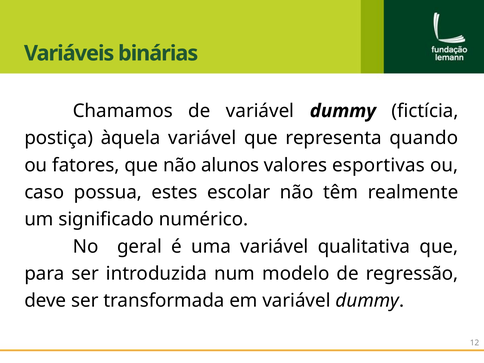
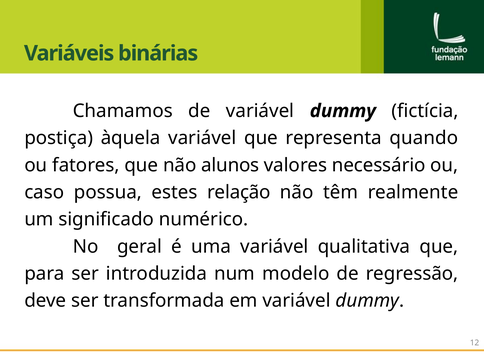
esportivas: esportivas -> necessário (379, 165)
escolar: escolar -> relação (239, 192)
